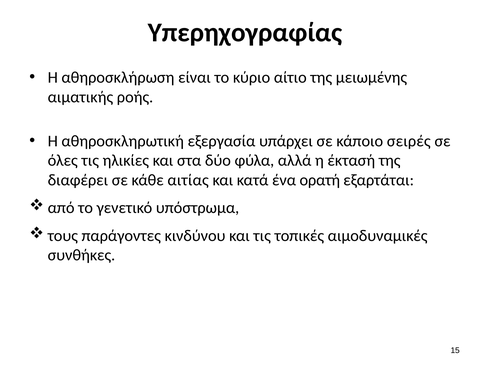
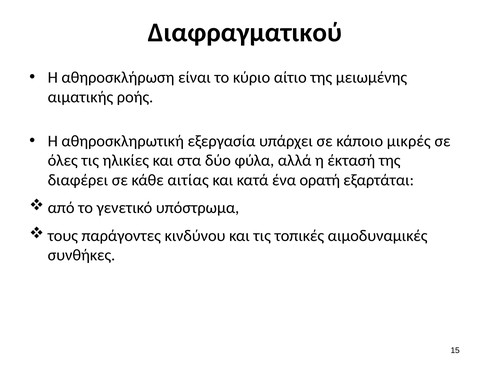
Υπερηχογραφίας: Υπερηχογραφίας -> Διαφραγματικού (245, 32)
σειρές: σειρές -> μικρές (409, 141)
